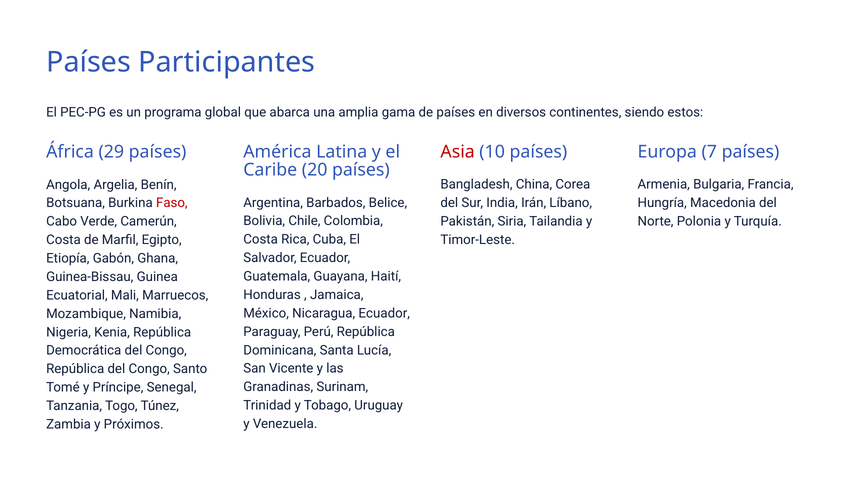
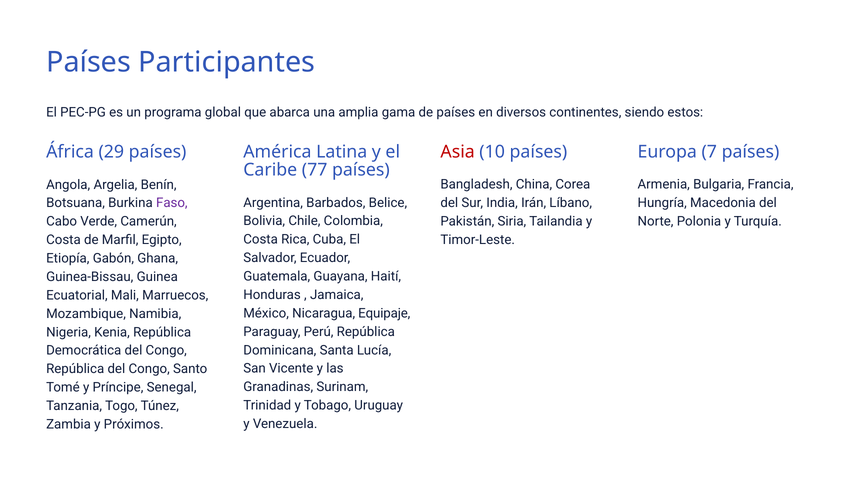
20: 20 -> 77 (315, 170)
Faso colour: red -> purple (172, 203)
Nicaragua Ecuador: Ecuador -> Equipaje (384, 314)
